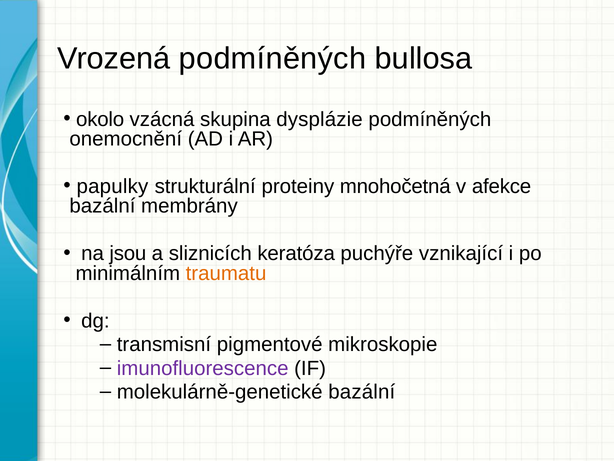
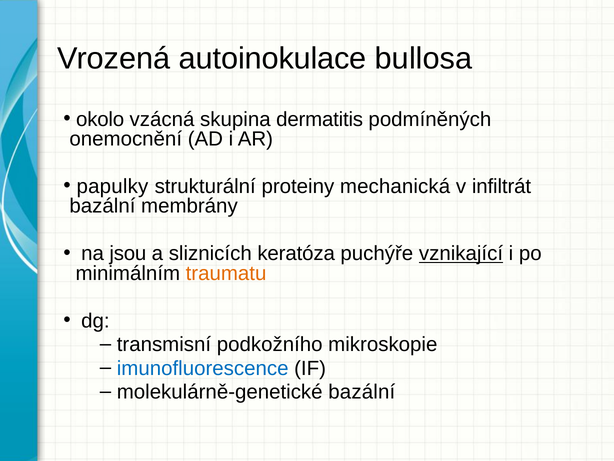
Vrozená podmíněných: podmíněných -> autoinokulace (273, 59)
dysplázie: dysplázie -> dermatitis (320, 119)
mnohočetná: mnohočetná -> mechanická (395, 186)
afekce: afekce -> infiltrát (502, 186)
vznikající underline: none -> present (461, 253)
pigmentové: pigmentové -> podkožního (270, 344)
imunofluorescence colour: purple -> blue (203, 368)
